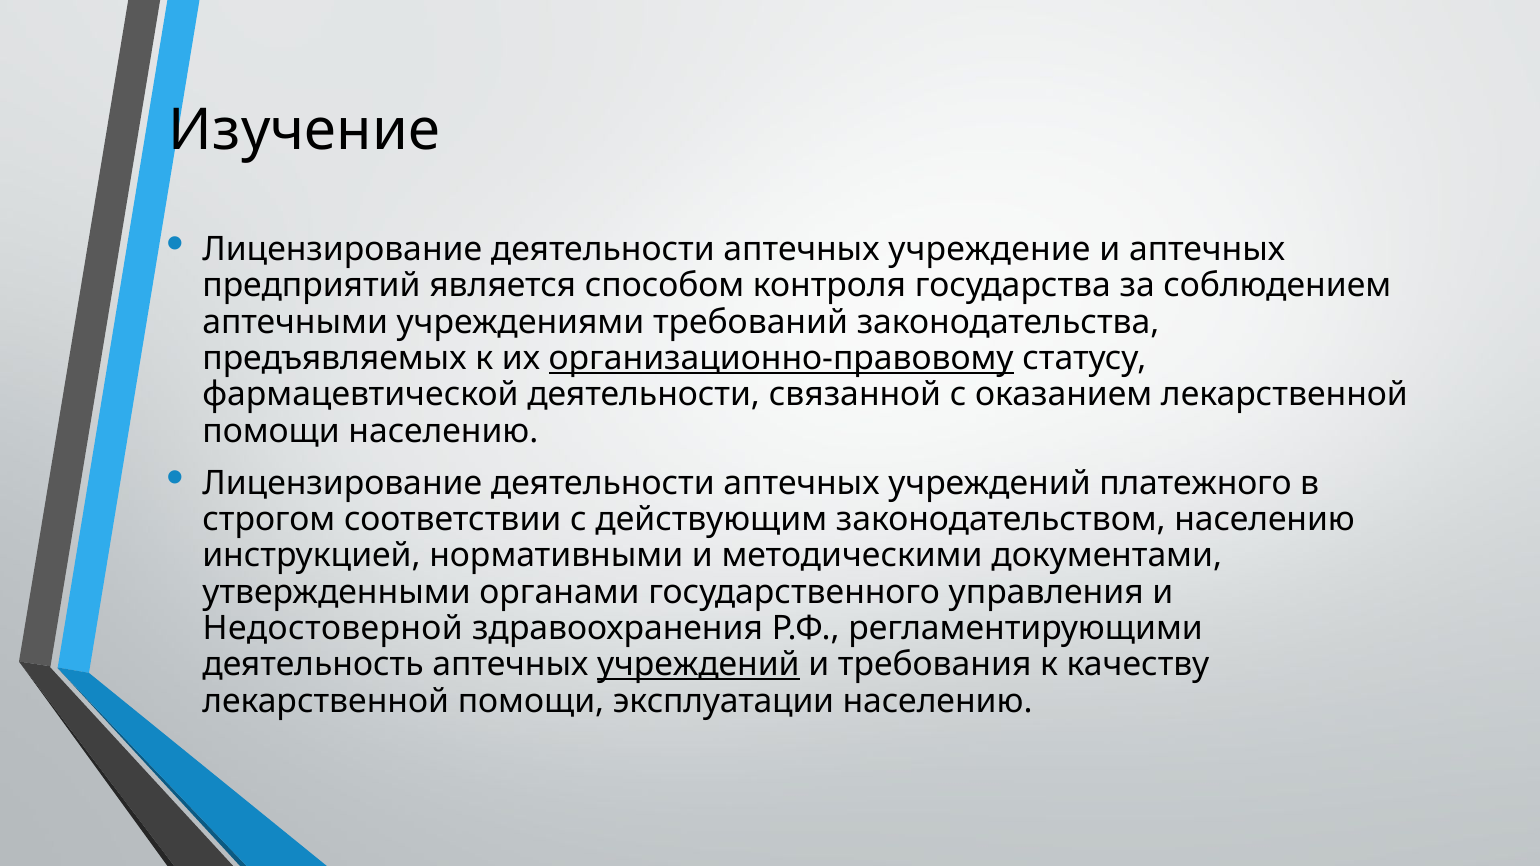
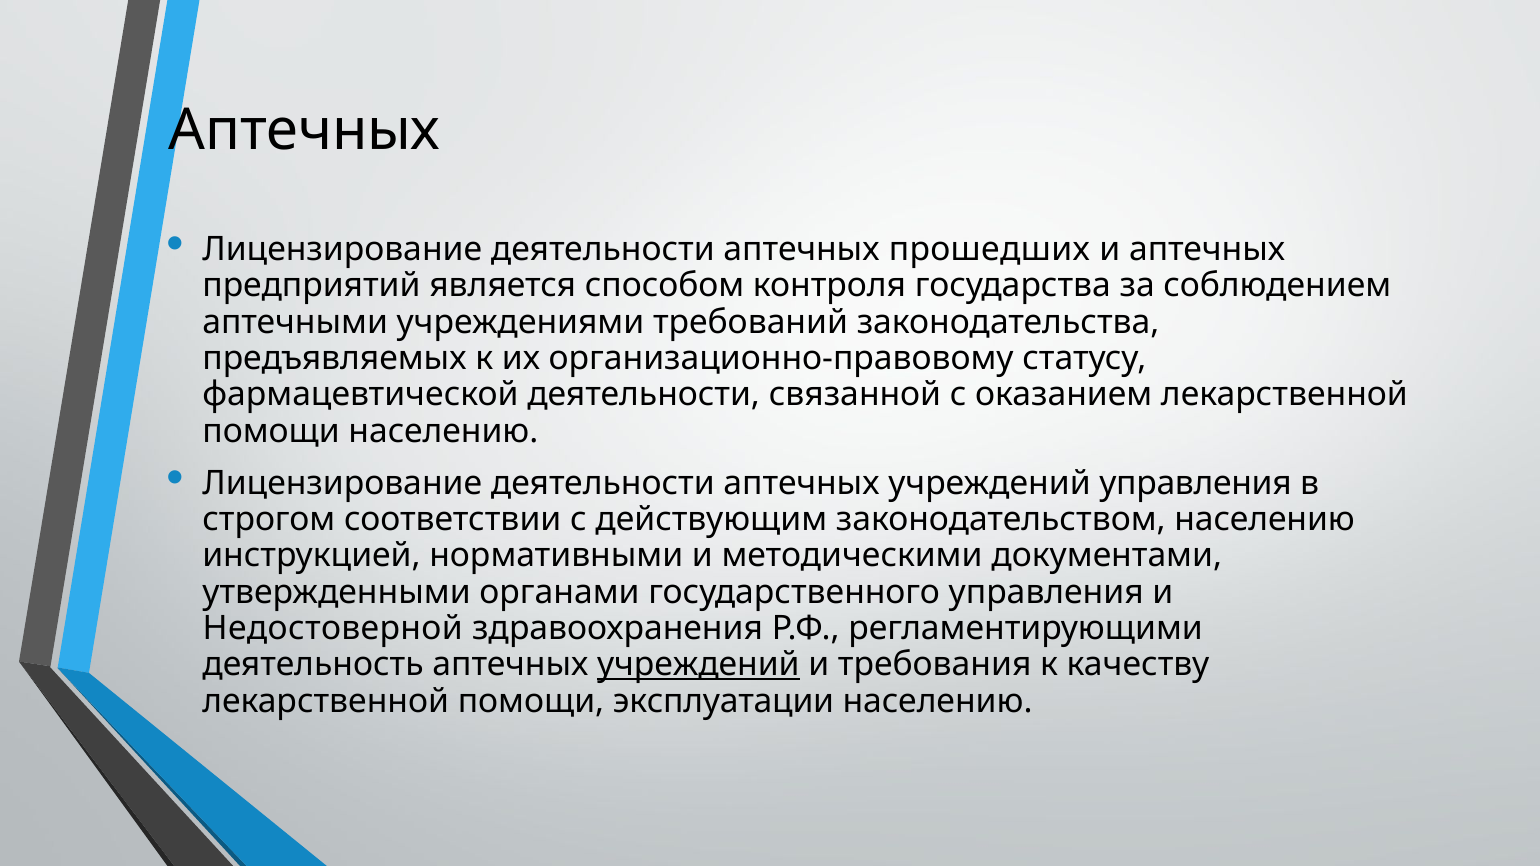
Изучение: Изучение -> Аптечных (305, 131)
учреждение: учреждение -> прошедших (989, 249)
организационно-правовому underline: present -> none (781, 358)
учреждений платежного: платежного -> управления (1196, 483)
